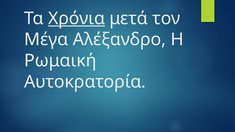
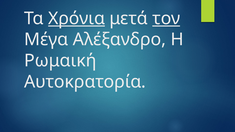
τον underline: none -> present (166, 18)
